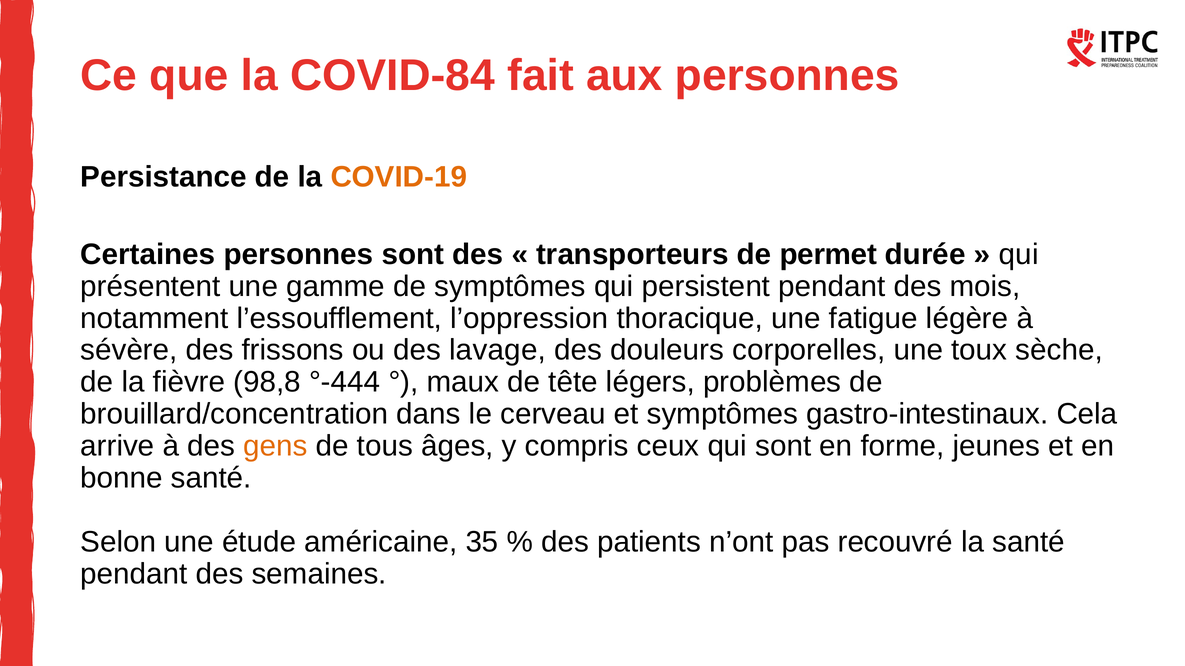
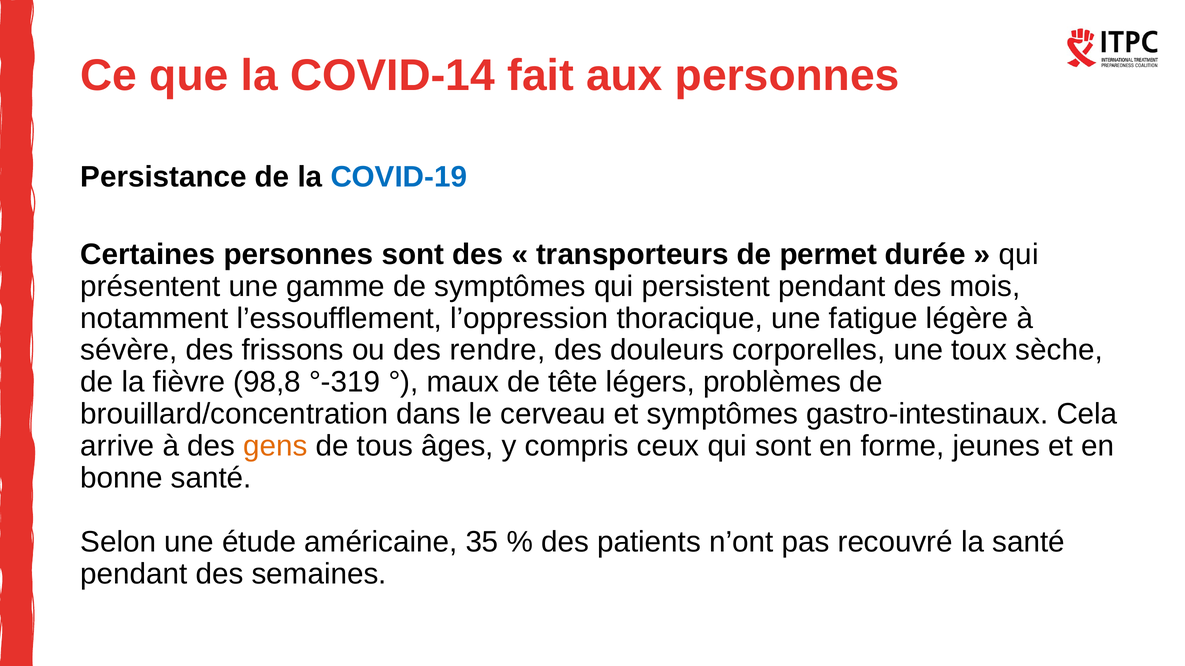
COVID-84: COVID-84 -> COVID-14 (392, 76)
COVID-19 colour: orange -> blue (399, 177)
lavage: lavage -> rendre (498, 351)
°-444: °-444 -> °-319 (345, 382)
